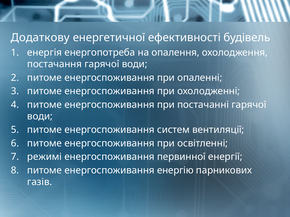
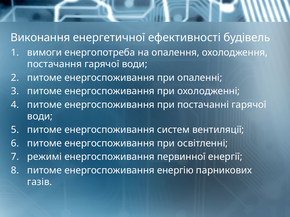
Додаткову: Додаткову -> Виконання (40, 38)
енергія: енергія -> вимоги (45, 53)
